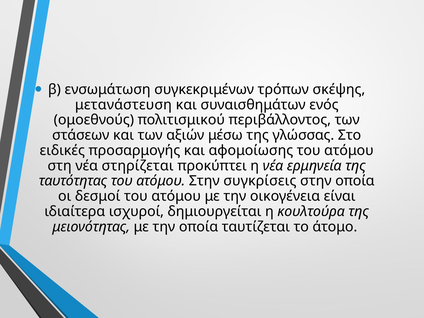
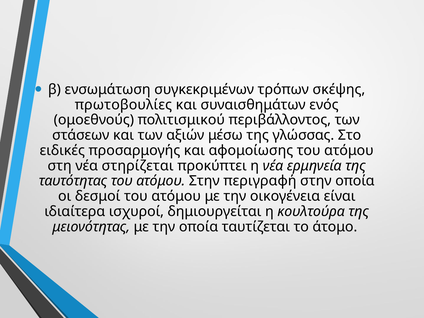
μετανάστευση: μετανάστευση -> πρωτοβουλίες (123, 105)
συγκρίσεις: συγκρίσεις -> περιγραφή (260, 181)
